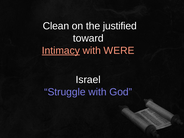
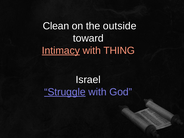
justified: justified -> outside (120, 26)
WERE: WERE -> THING (119, 51)
Struggle underline: none -> present (65, 92)
